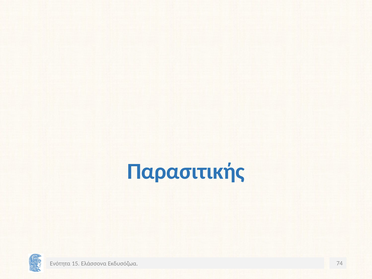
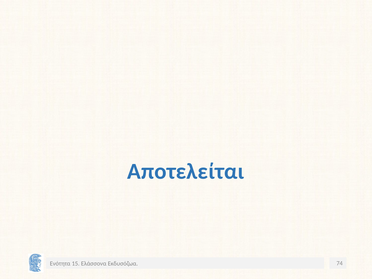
Παρασιτικής: Παρασιτικής -> Αποτελείται (186, 171)
